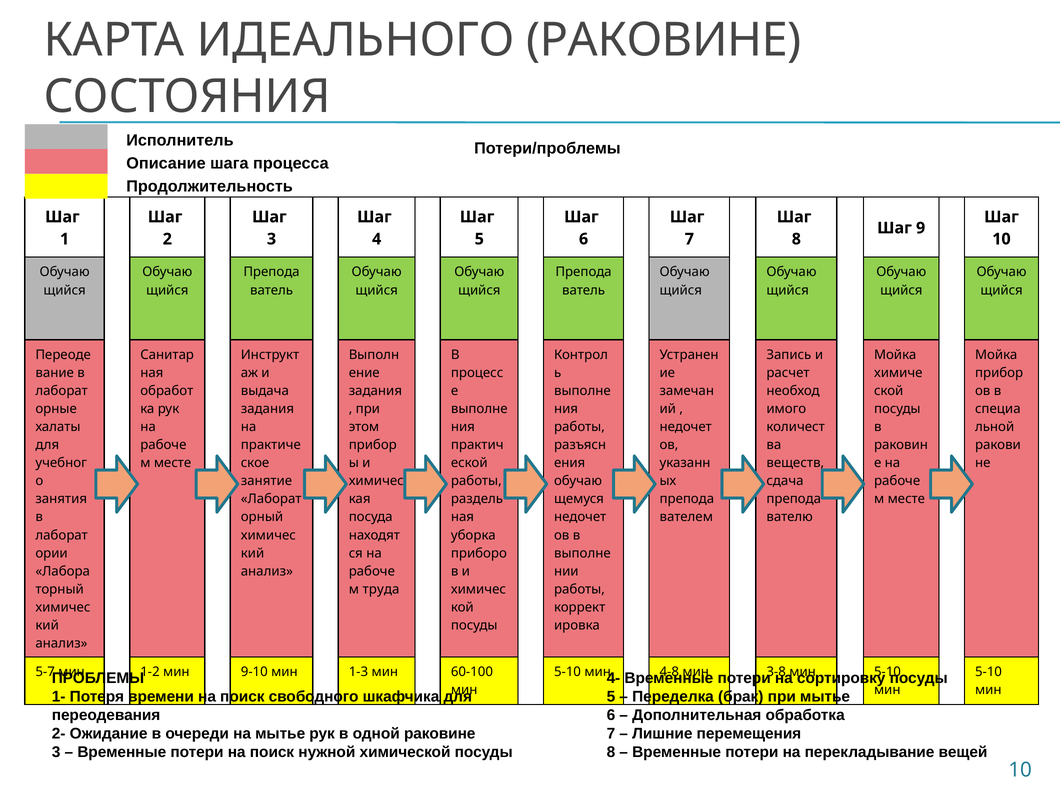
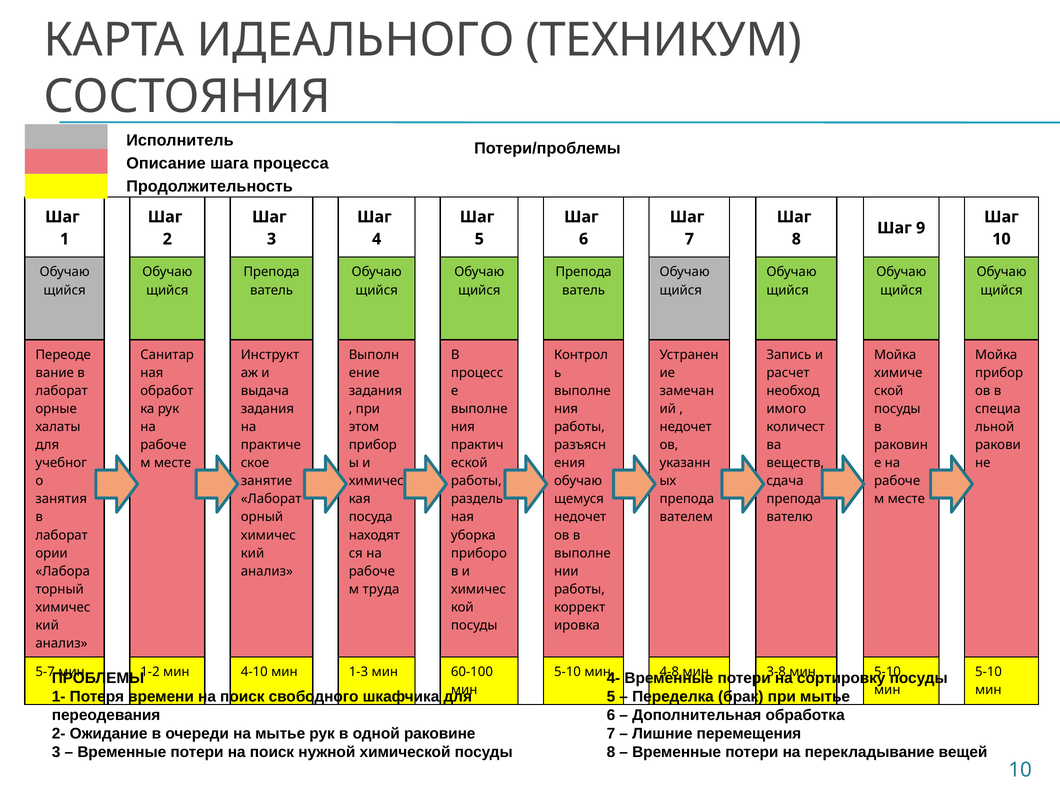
ИДЕАЛЬНОГО РАКОВИНЕ: РАКОВИНЕ -> ТЕХНИКУМ (664, 40)
9-10: 9-10 -> 4-10 (254, 672)
